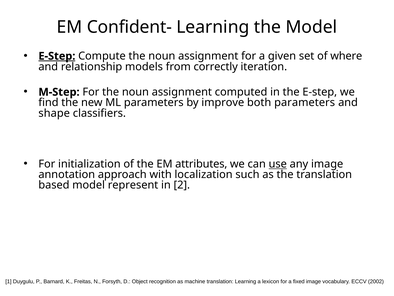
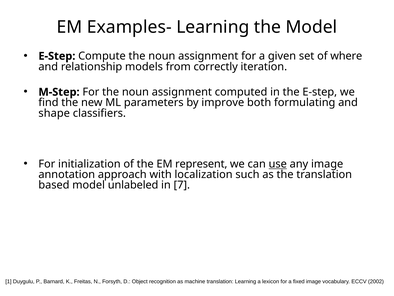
Confident-: Confident- -> Examples- (129, 27)
E-Step underline: present -> none (57, 56)
both parameters: parameters -> formulating (305, 102)
attributes: attributes -> represent (201, 164)
represent: represent -> unlabeled (133, 185)
2: 2 -> 7 (182, 185)
